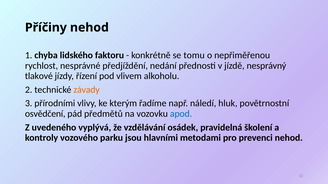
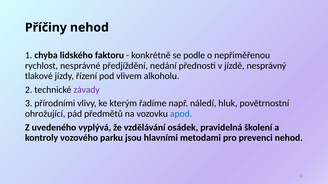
tomu: tomu -> podle (194, 55)
závady colour: orange -> purple (87, 90)
osvědčení: osvědčení -> ohrožující (45, 114)
